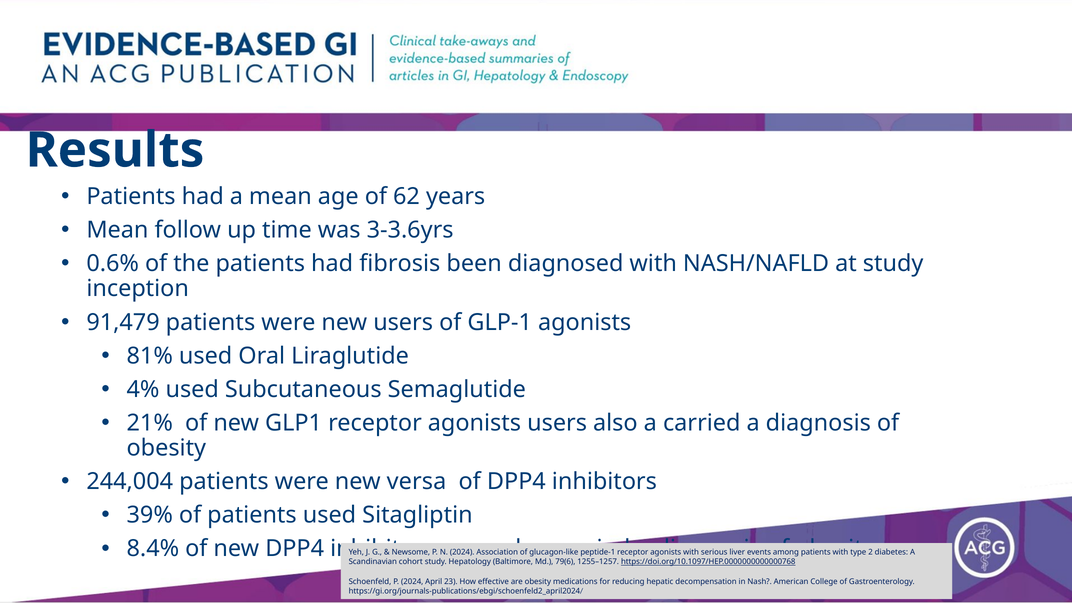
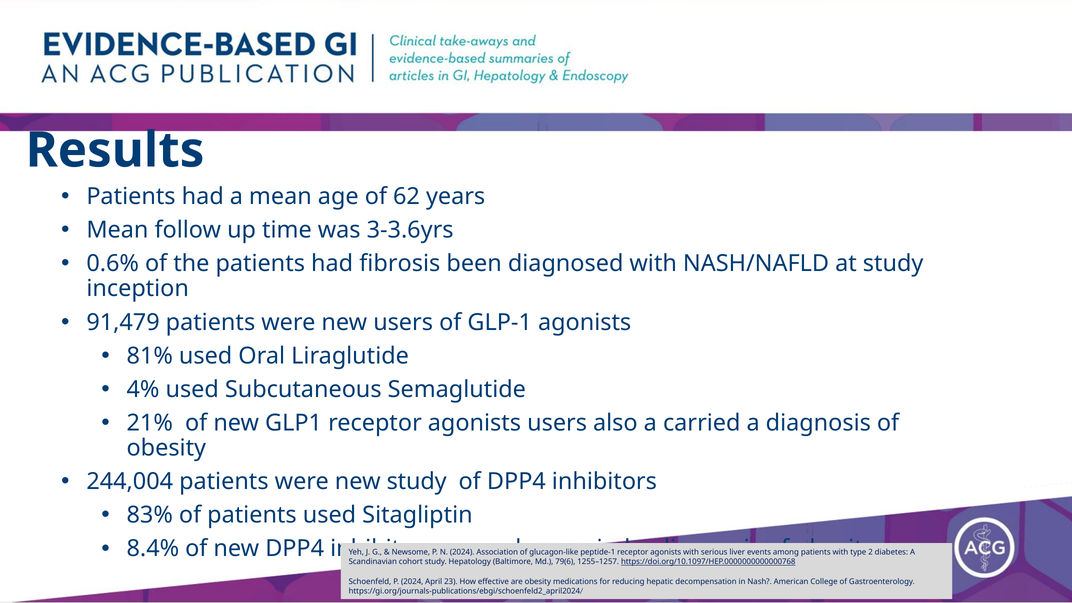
new versa: versa -> study (417, 482)
39%: 39% -> 83% (150, 515)
